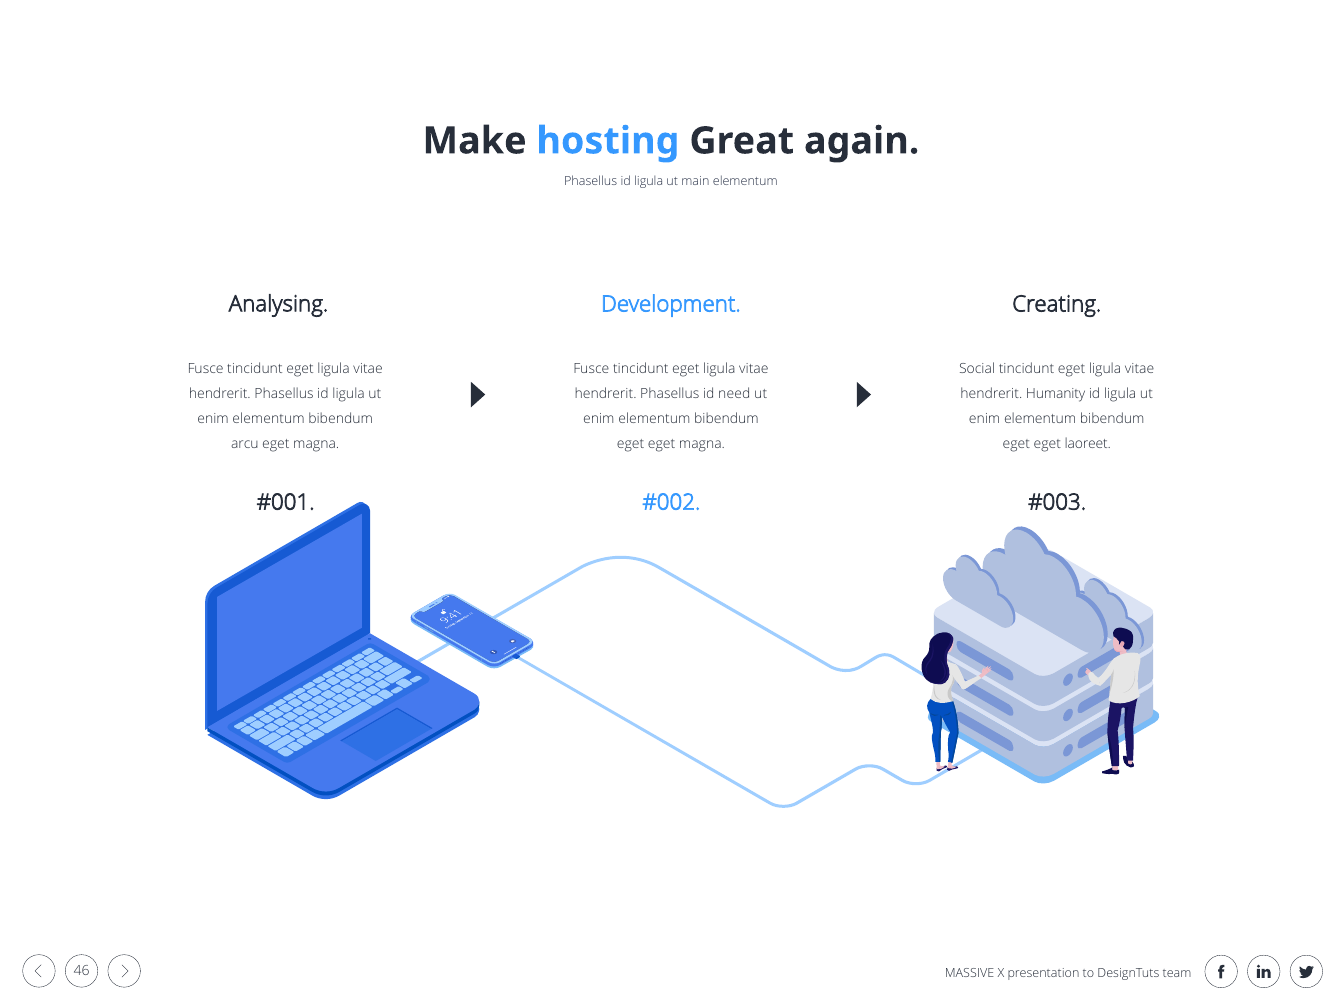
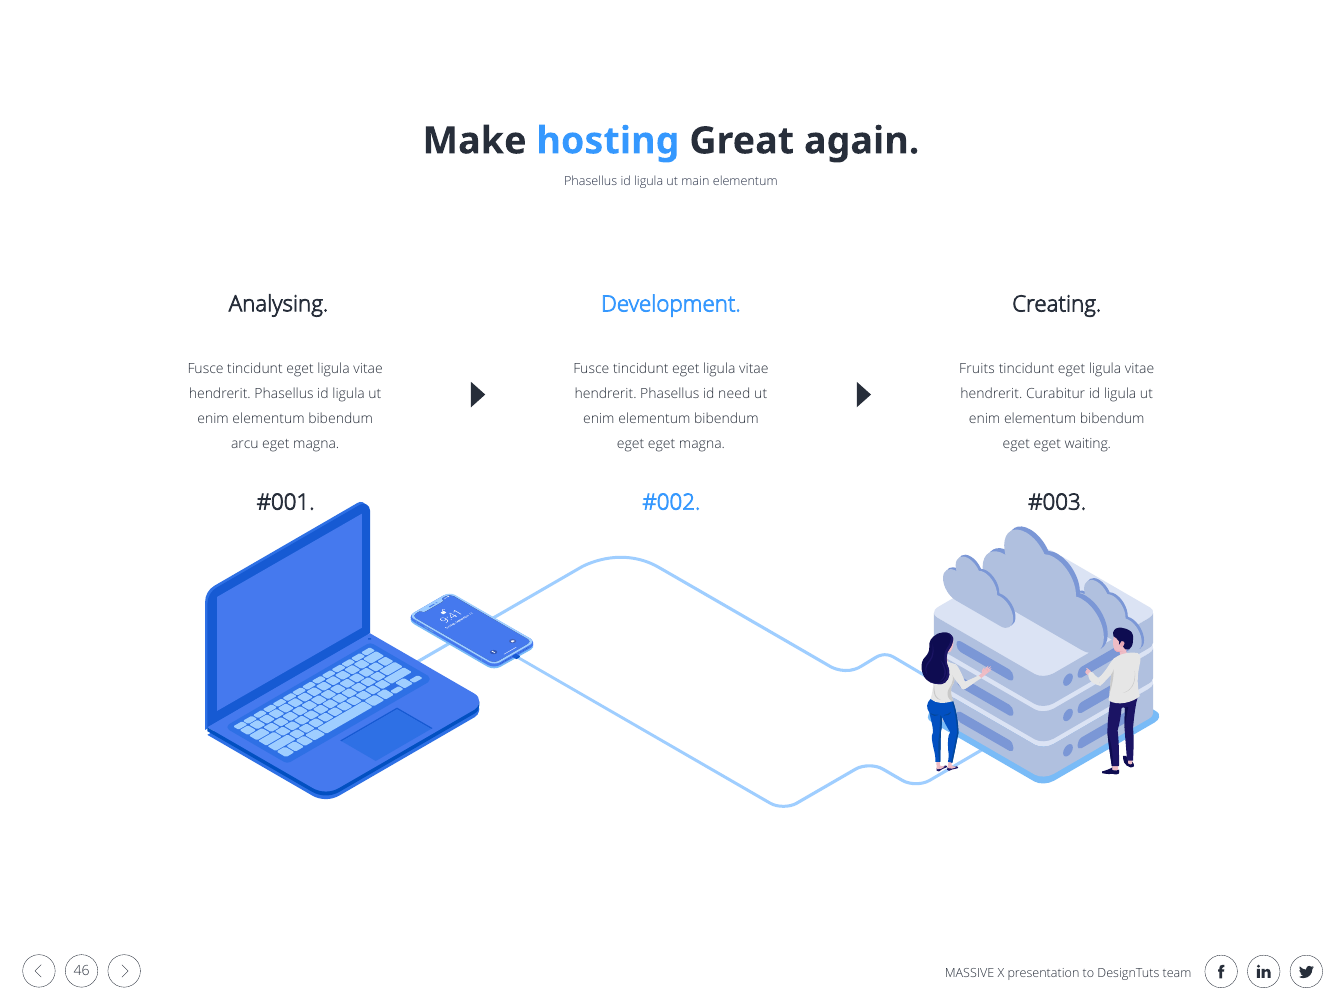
Social: Social -> Fruits (977, 368)
Humanity: Humanity -> Curabitur (1056, 393)
laoreet: laoreet -> waiting (1088, 444)
